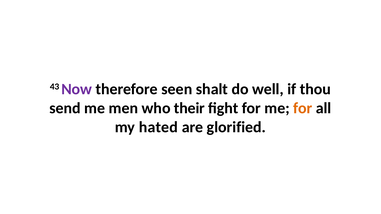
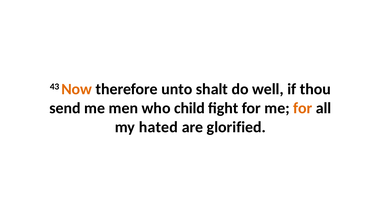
Now colour: purple -> orange (77, 89)
seen: seen -> unto (177, 89)
their: their -> child (189, 108)
